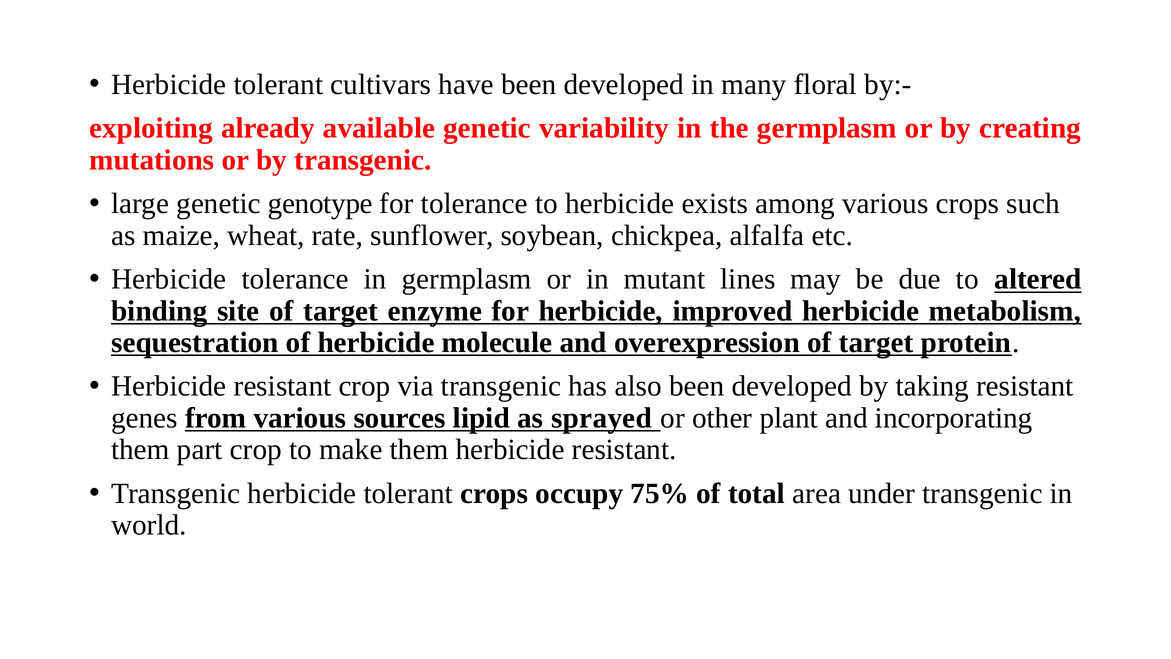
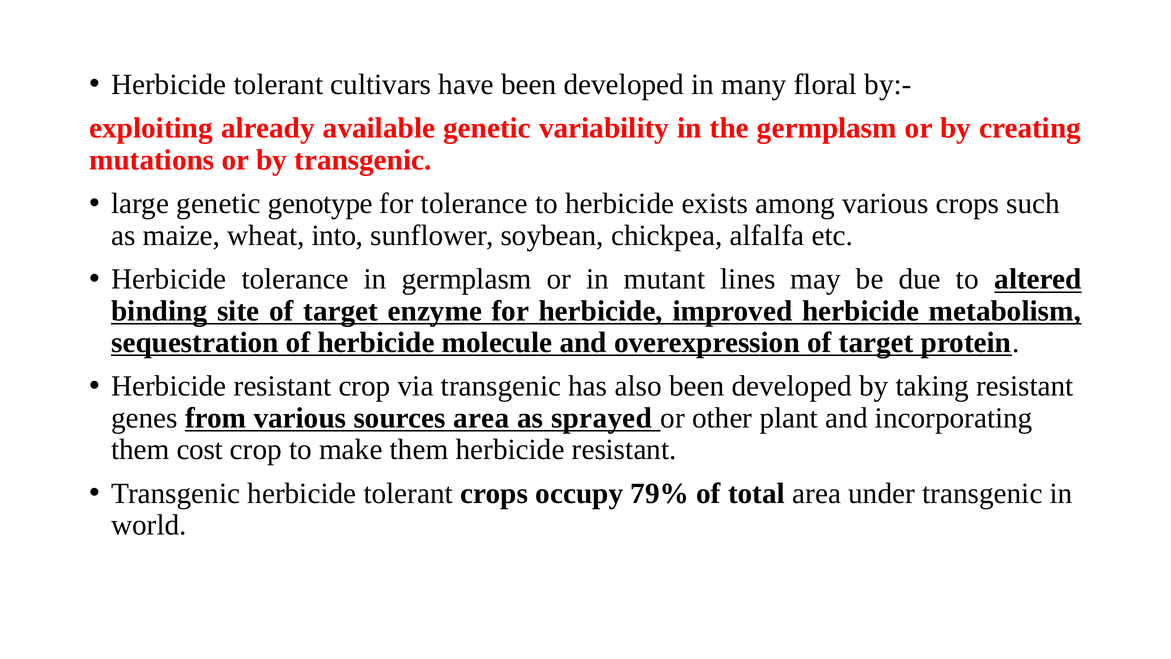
rate: rate -> into (337, 235)
sources lipid: lipid -> area (481, 418)
part: part -> cost (200, 449)
75%: 75% -> 79% (660, 493)
